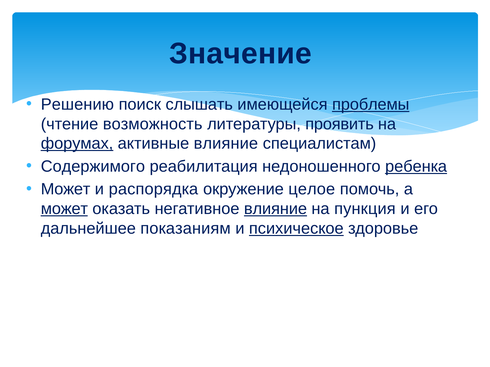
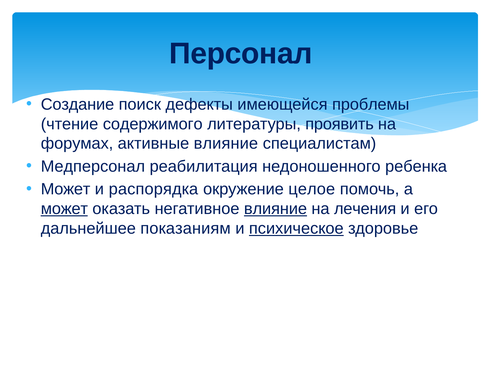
Значение: Значение -> Персонал (241, 54)
Решению: Решению -> Создание (77, 105)
слышать: слышать -> дефекты (199, 105)
проблемы underline: present -> none (371, 105)
возможность: возможность -> содержимого (153, 124)
форумах underline: present -> none (77, 144)
Содержимого: Содержимого -> Медперсонал (93, 167)
ребенка underline: present -> none (416, 167)
пункция: пункция -> лечения (365, 209)
